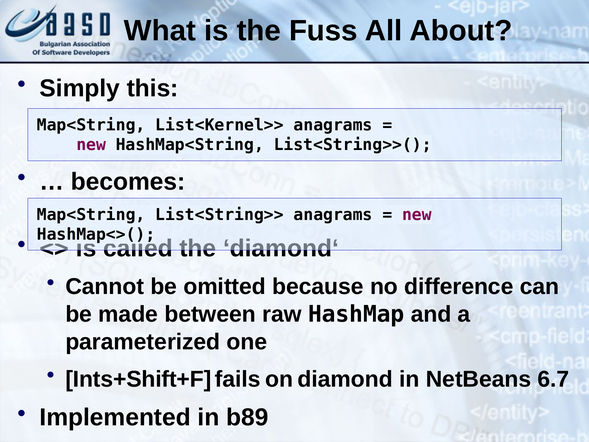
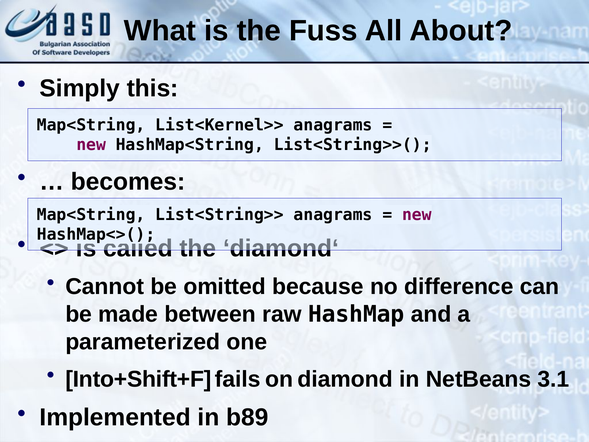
Ints+Shift+F: Ints+Shift+F -> Into+Shift+F (138, 379)
6.7: 6.7 -> 3.1 (553, 379)
